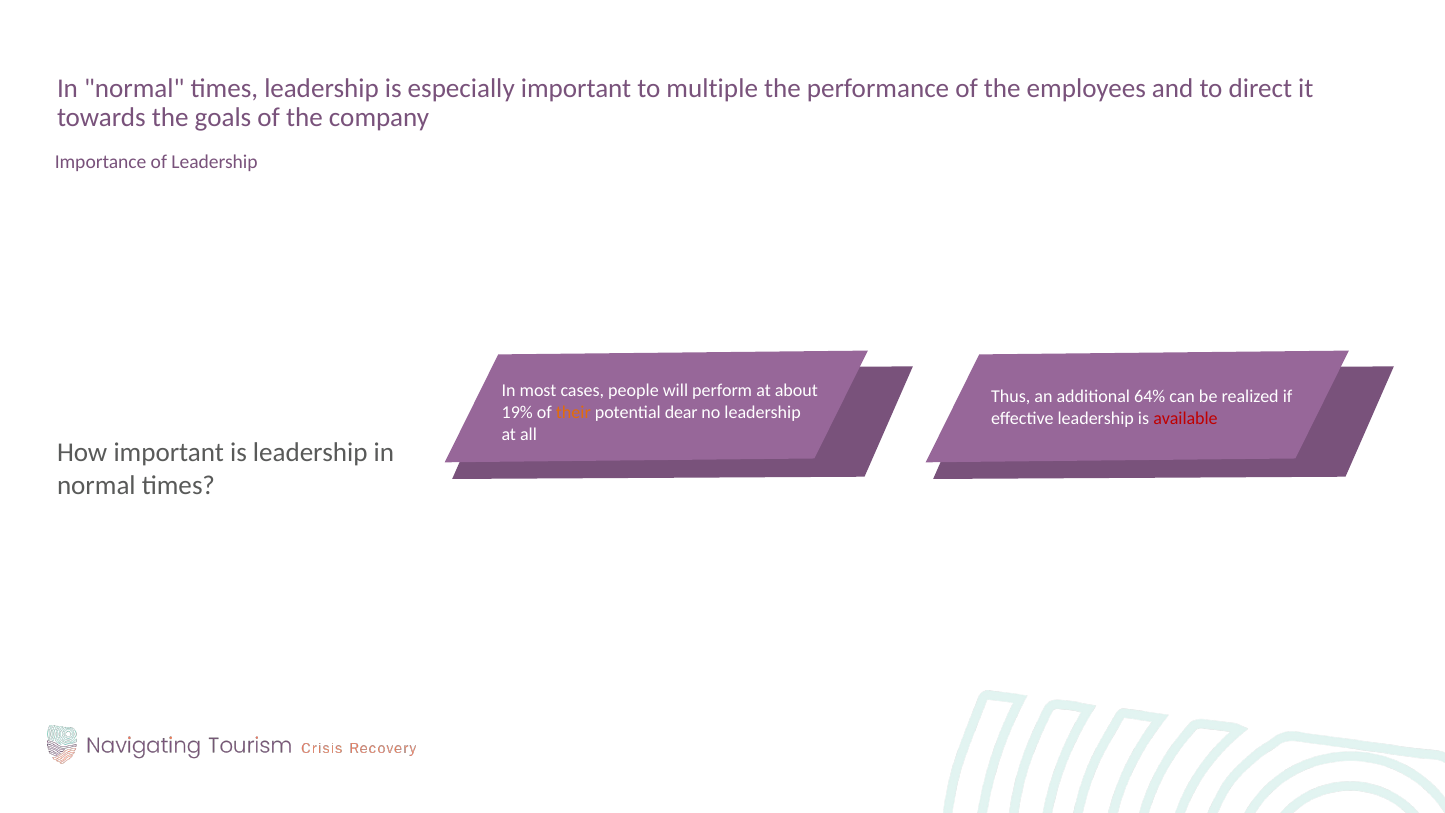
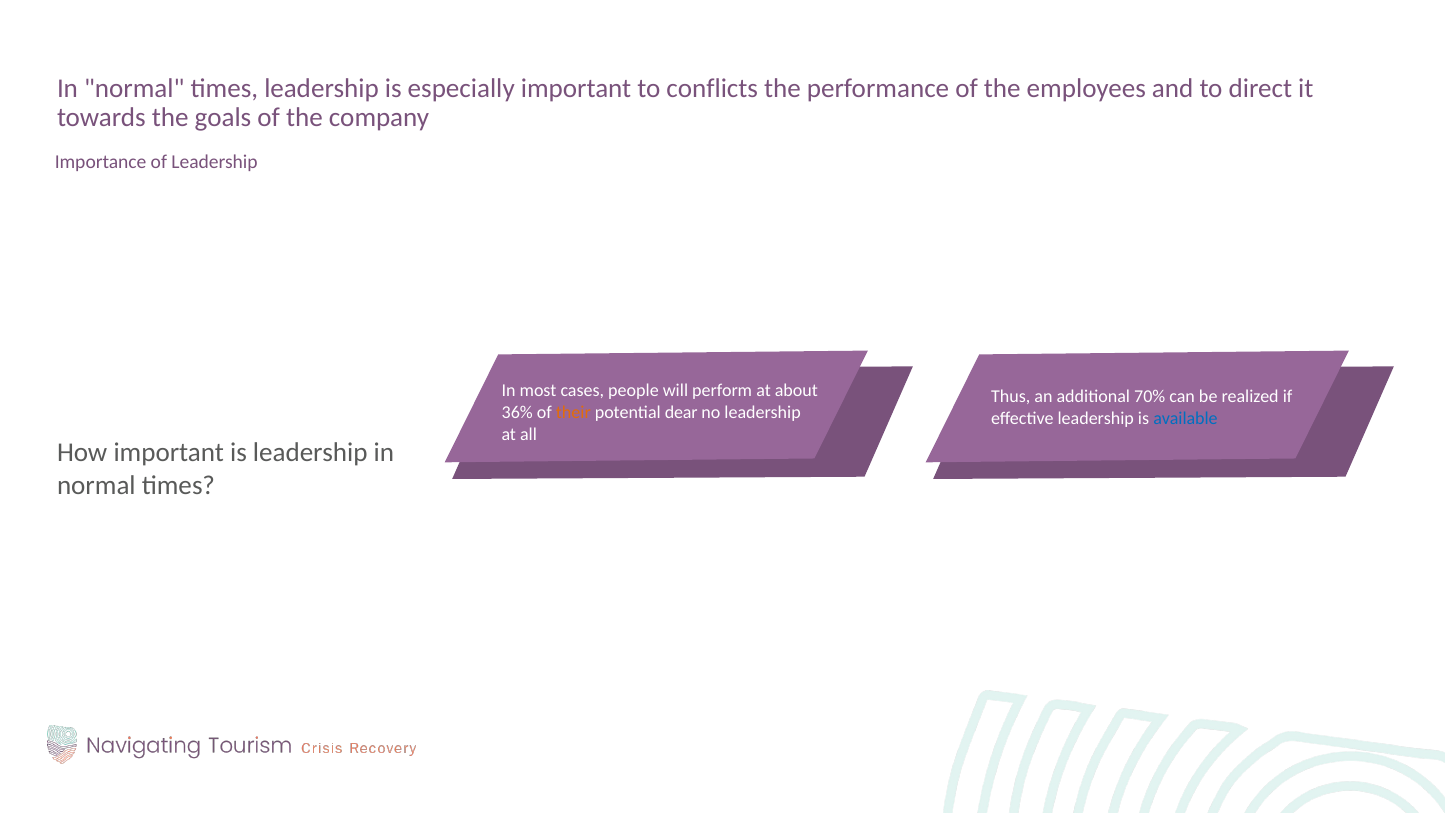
multiple: multiple -> conflicts (712, 88)
64%: 64% -> 70% (1150, 397)
19%: 19% -> 36% (517, 412)
available colour: red -> blue (1185, 418)
